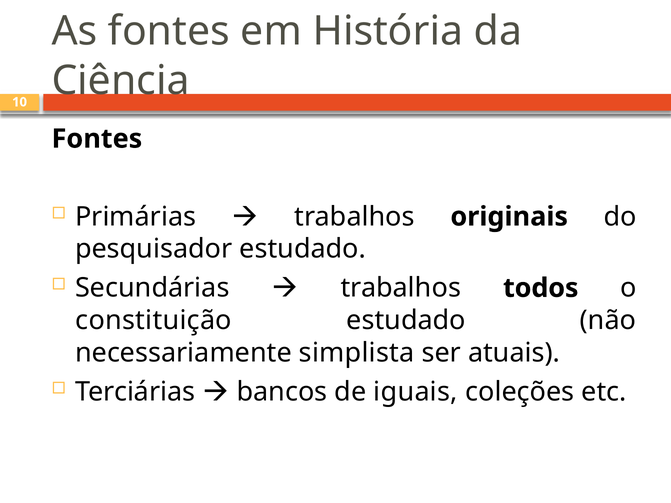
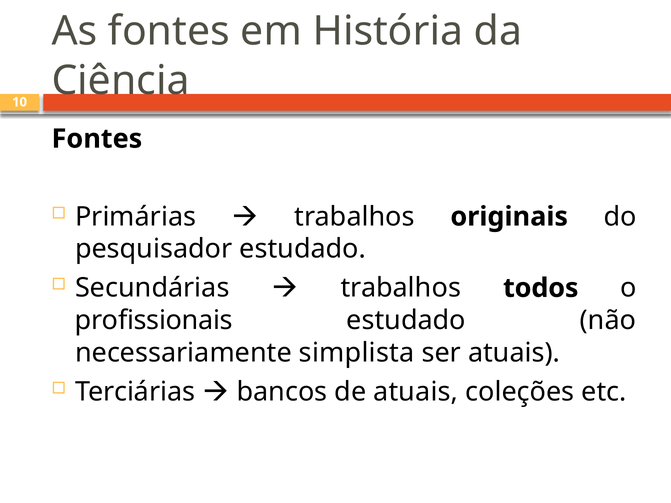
constituição: constituição -> profissionais (154, 321)
de iguais: iguais -> atuais (416, 392)
